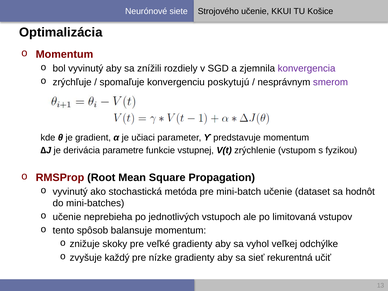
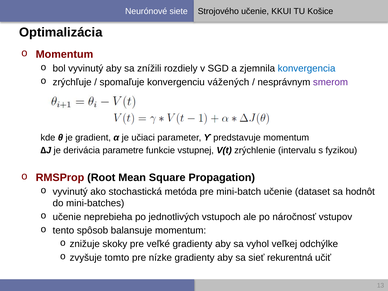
konvergencia colour: purple -> blue (307, 69)
poskytujú: poskytujú -> vážených (228, 82)
vstupom: vstupom -> intervalu (297, 150)
limitovaná: limitovaná -> náročnosť (294, 217)
každý: každý -> tomto (117, 258)
